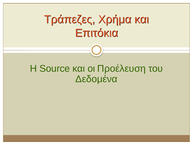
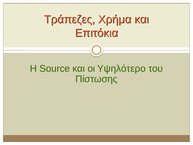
Προέλευση: Προέλευση -> Υψηλότερο (122, 68)
Δεδομένα: Δεδομένα -> Πίστωσης (96, 79)
